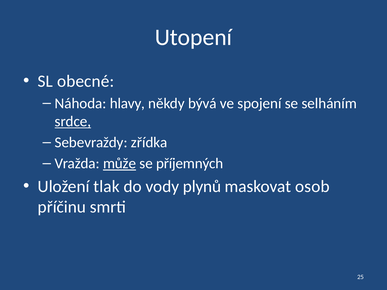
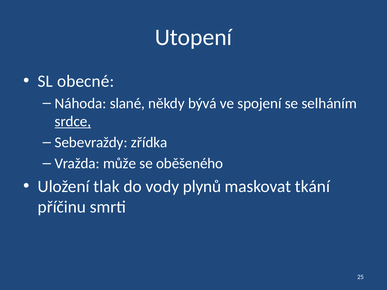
hlavy: hlavy -> slané (127, 103)
může underline: present -> none (120, 164)
příjemných: příjemných -> oběšeného (190, 164)
osob: osob -> tkání (312, 187)
